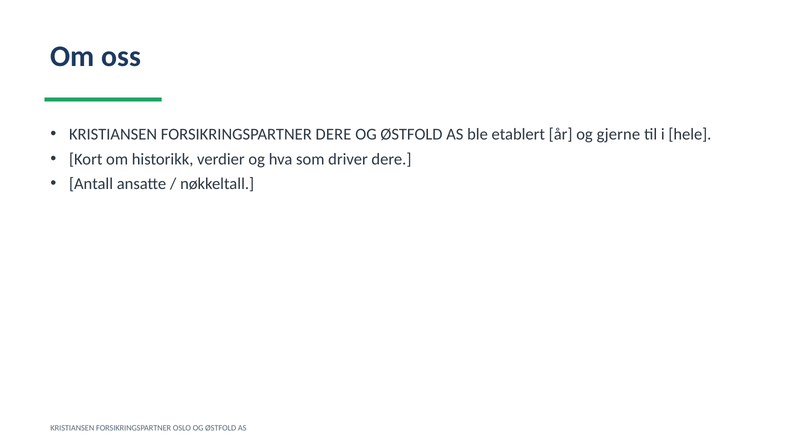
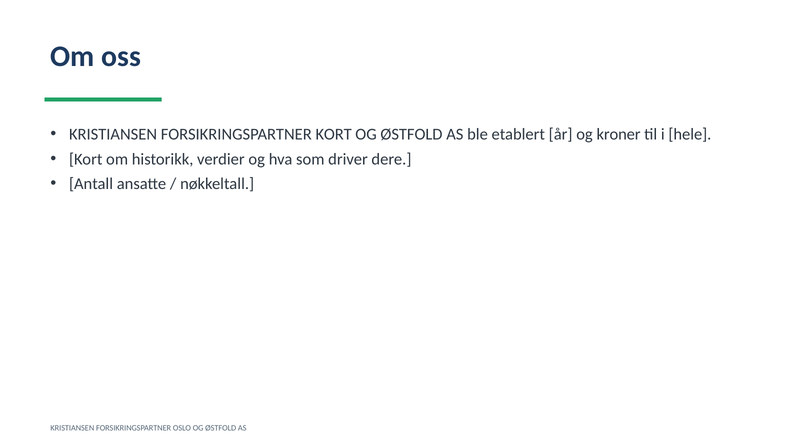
FORSIKRINGSPARTNER DERE: DERE -> KORT (334, 134)
gjerne: gjerne -> kroner (619, 134)
